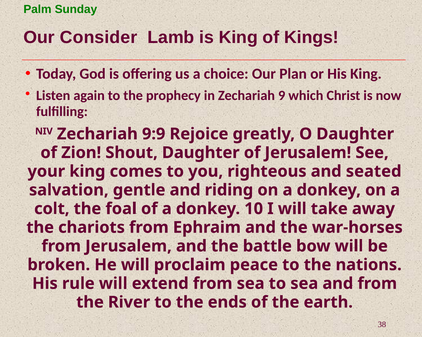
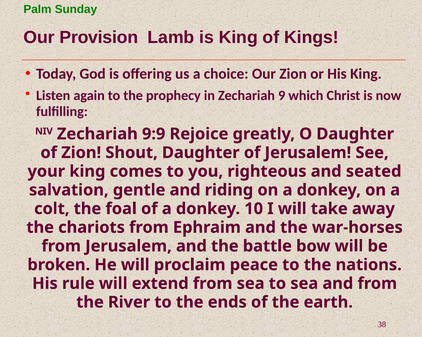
Consider: Consider -> Provision (99, 38)
Our Plan: Plan -> Zion (293, 74)
